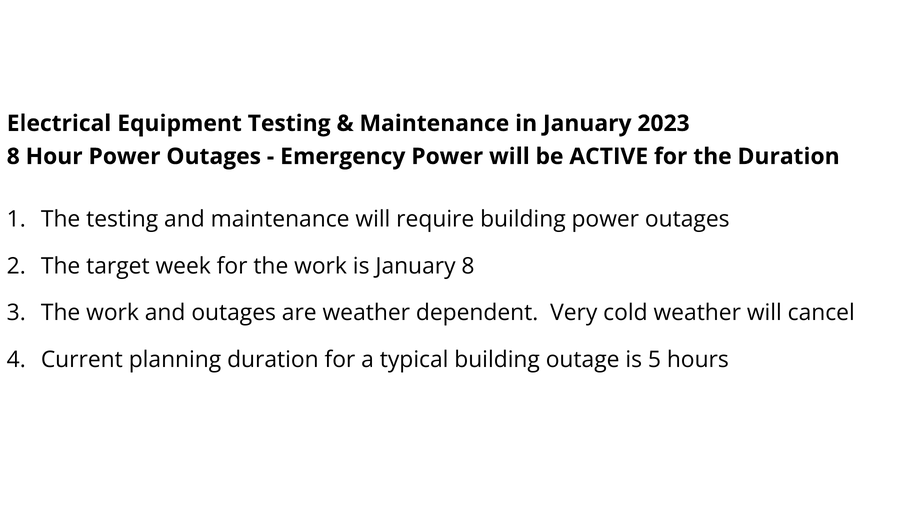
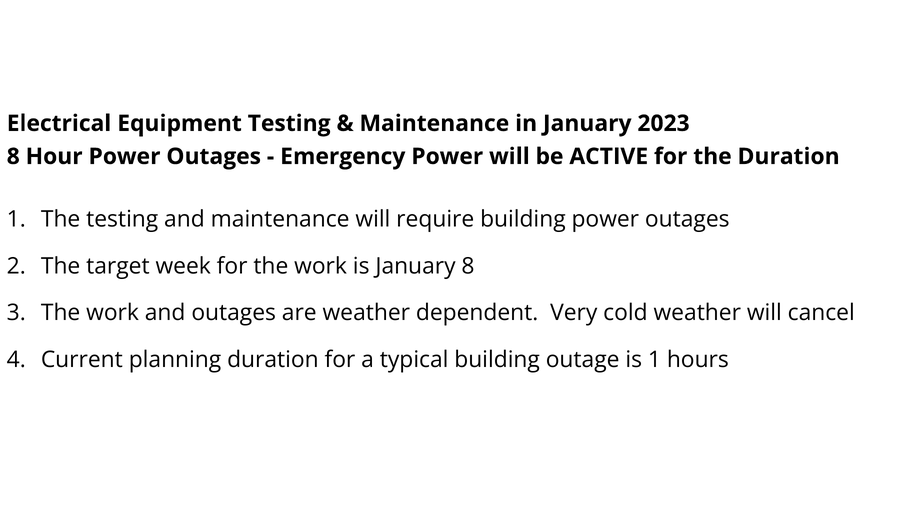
is 5: 5 -> 1 (655, 360)
